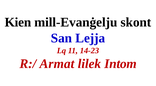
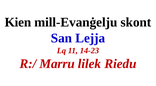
Armat: Armat -> Marru (57, 63)
Intom: Intom -> Riedu (120, 63)
